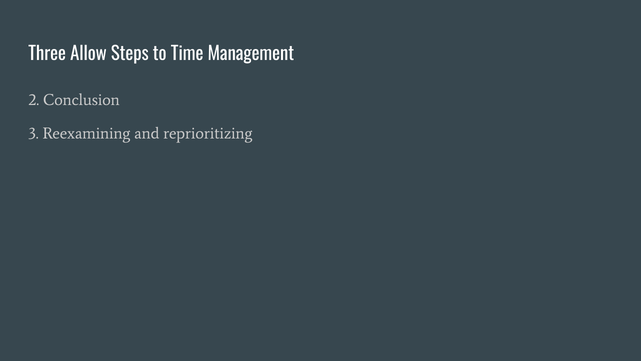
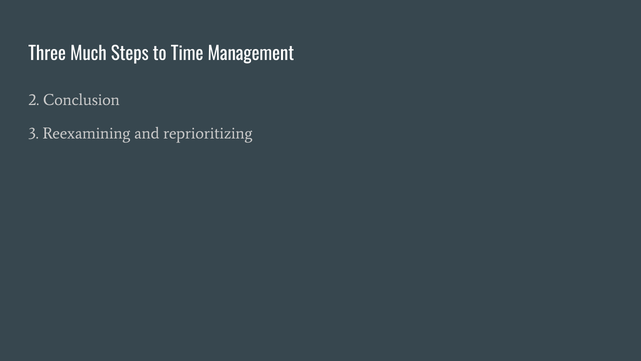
Allow: Allow -> Much (88, 54)
